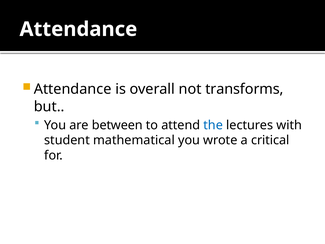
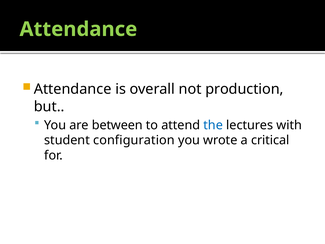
Attendance colour: white -> light green (78, 29)
transforms: transforms -> production (244, 89)
mathematical: mathematical -> configuration (134, 140)
